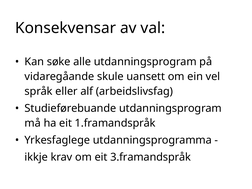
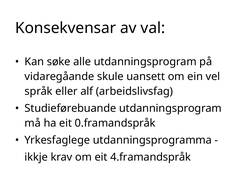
1.framandspråk: 1.framandspråk -> 0.framandspråk (115, 123)
3.framandspråk: 3.framandspråk -> 4.framandspråk (151, 157)
